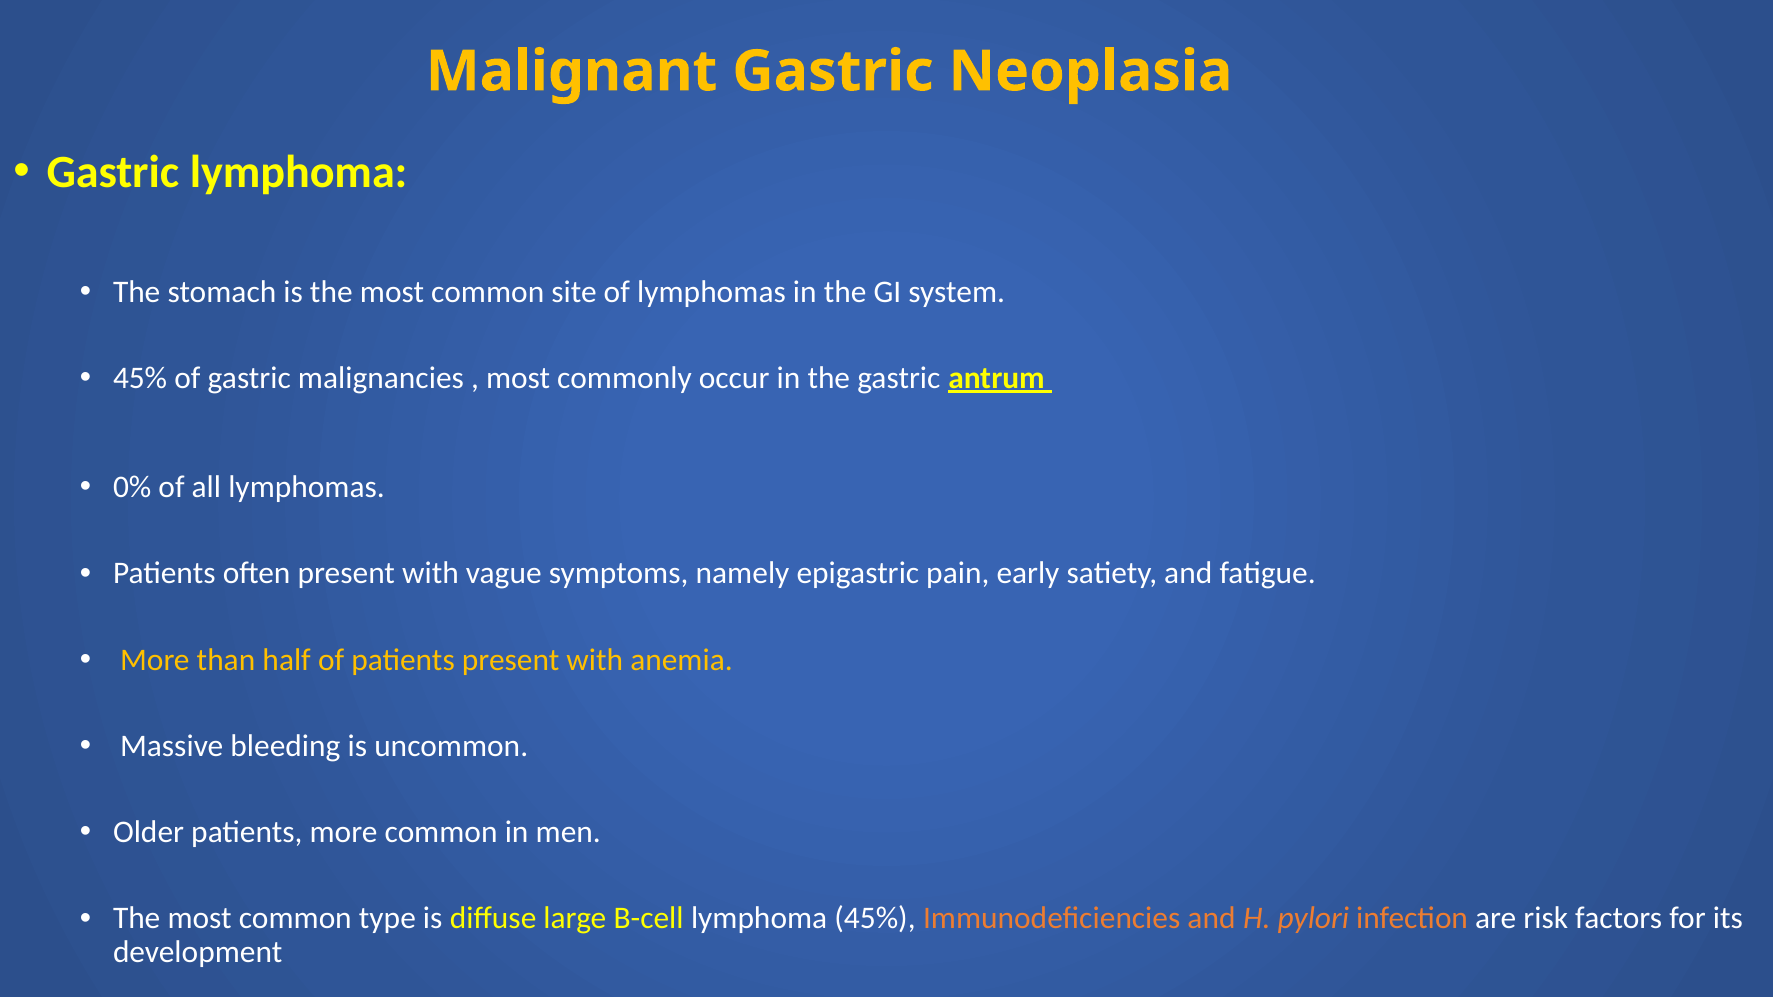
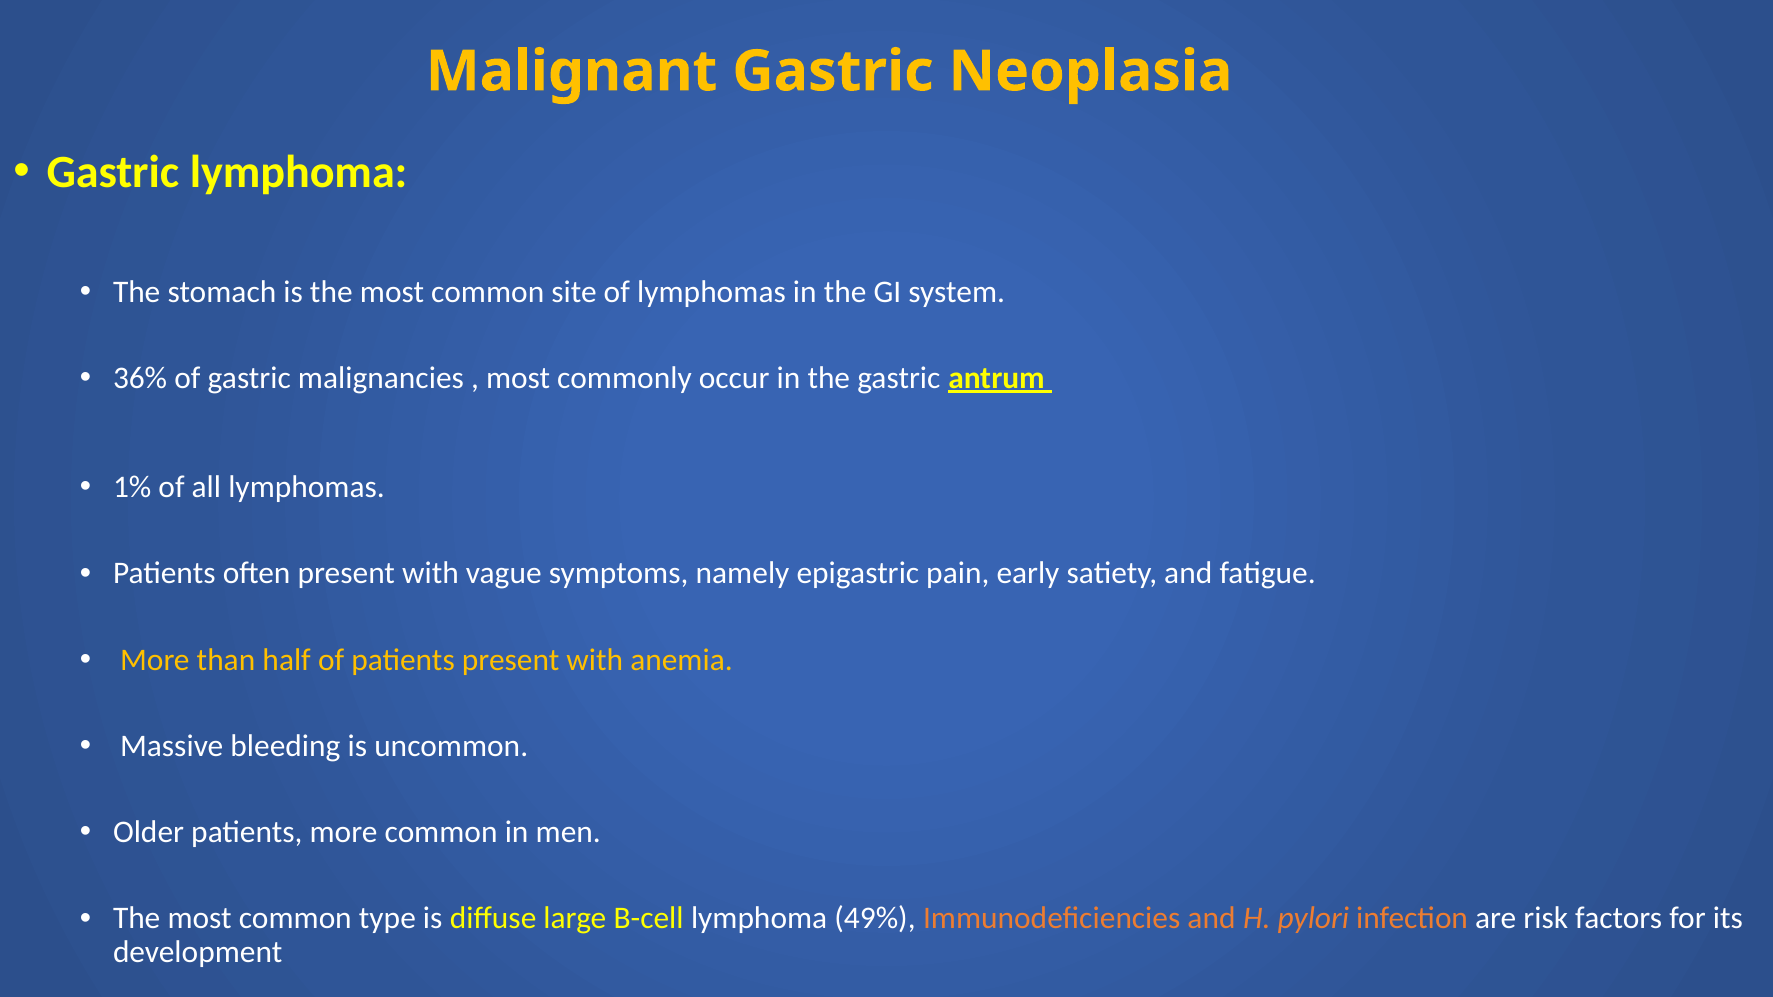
45%: 45% -> 36% (140, 378)
0%: 0% -> 1% (132, 488)
lymphoma 45%: 45% -> 49% (875, 919)
